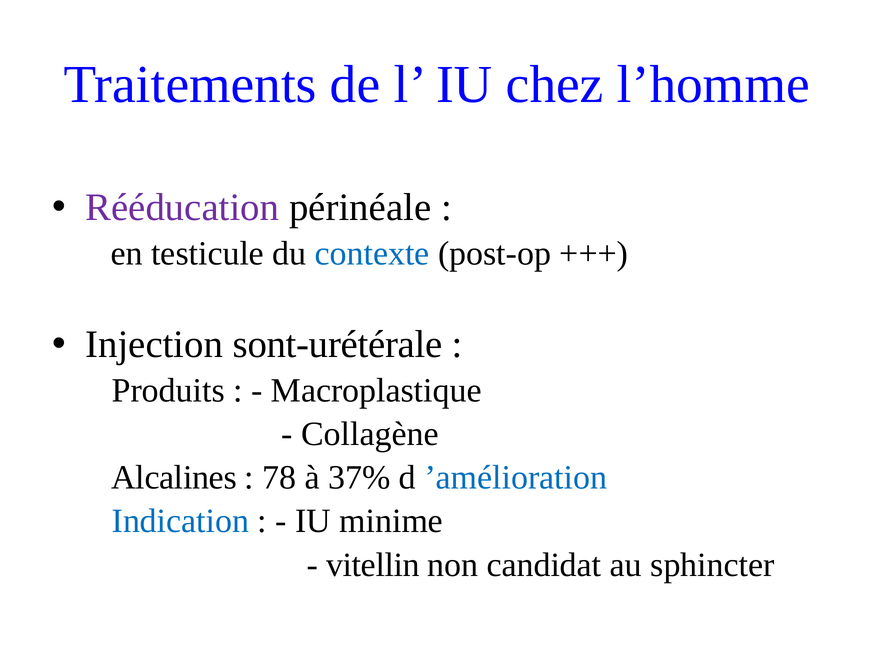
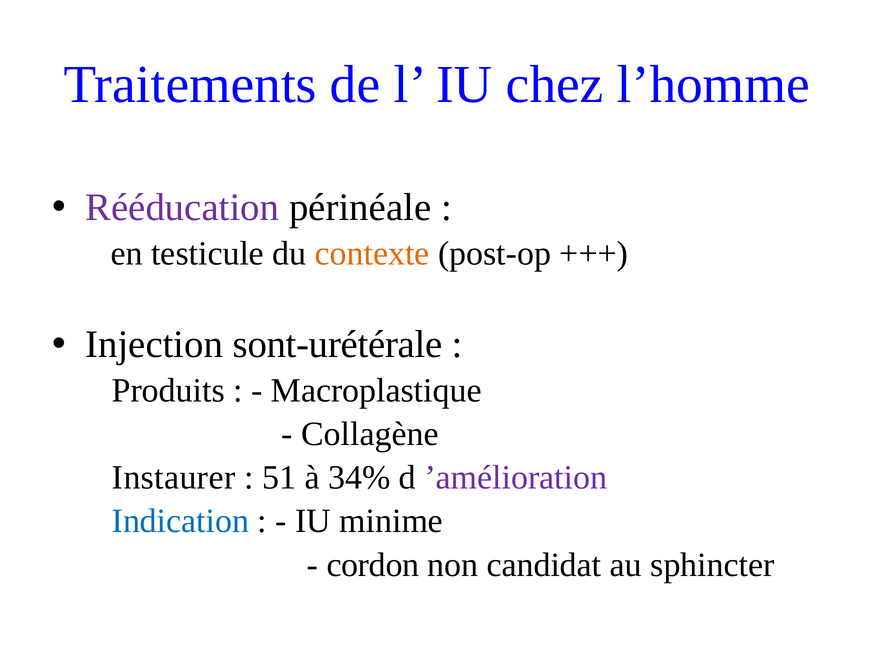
contexte colour: blue -> orange (372, 253)
Alcalines: Alcalines -> Instaurer (174, 477)
78: 78 -> 51 (279, 477)
37%: 37% -> 34% (359, 477)
’amélioration colour: blue -> purple (516, 477)
vitellin: vitellin -> cordon (373, 564)
